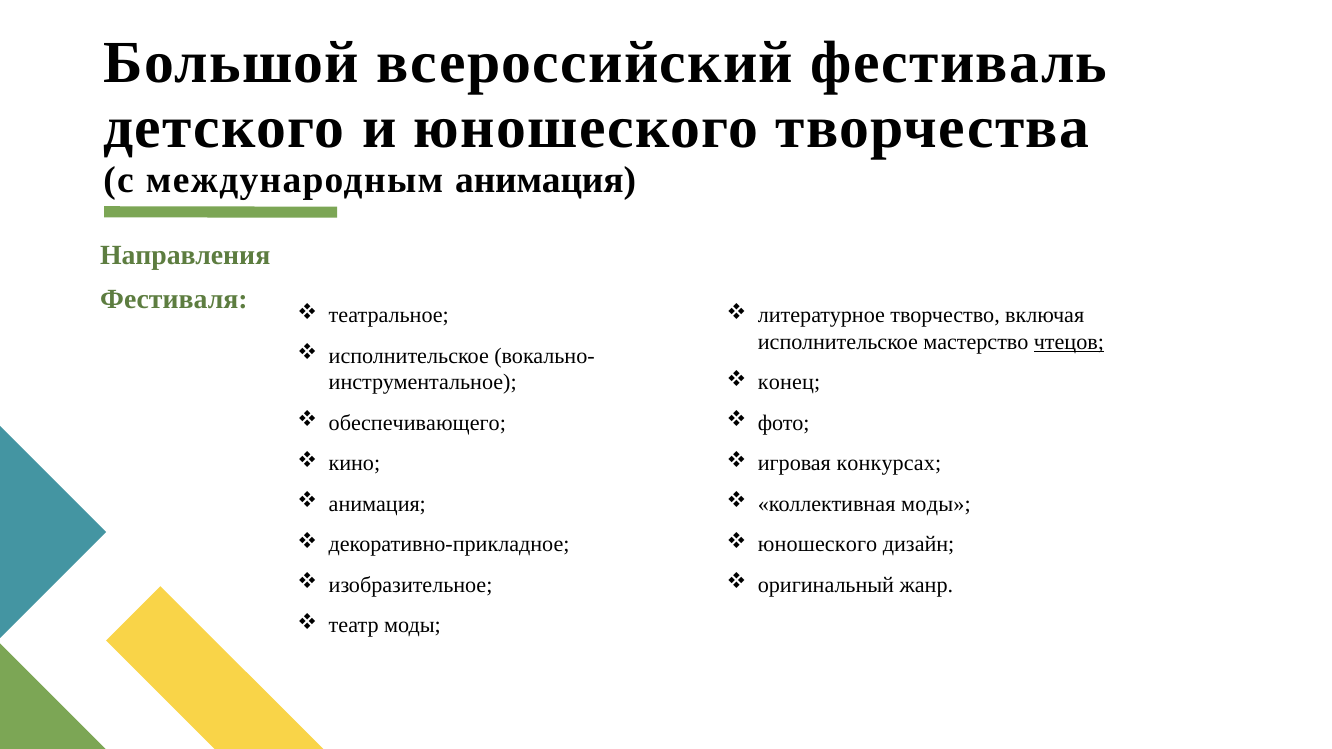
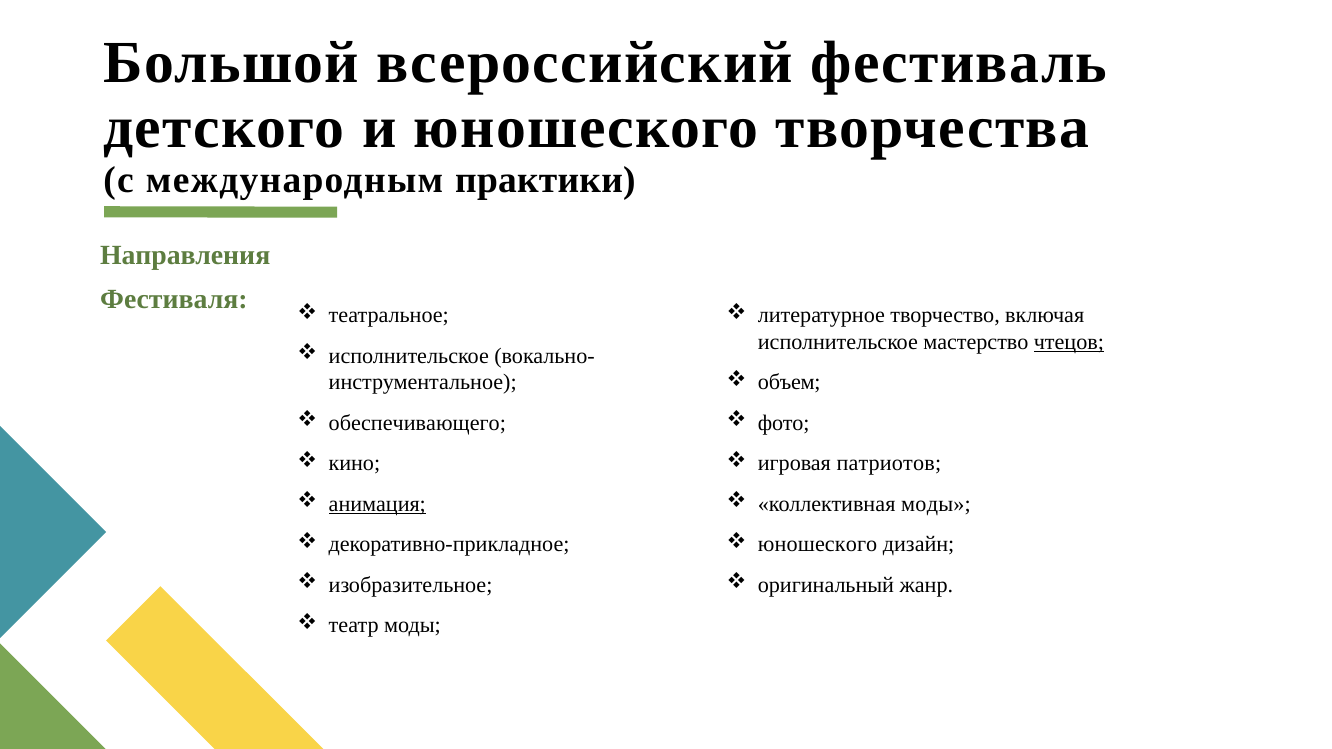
международным анимация: анимация -> практики (545, 180)
конец: конец -> объем (789, 383)
конкурсах: конкурсах -> патриотов (889, 464)
анимация underline: none -> present (377, 504)
